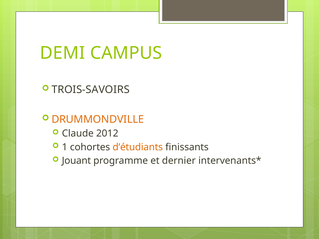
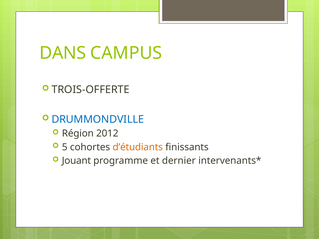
DEMI: DEMI -> DANS (63, 53)
TROIS-SAVOIRS: TROIS-SAVOIRS -> TROIS-OFFERTE (91, 90)
DRUMMONDVILLE colour: orange -> blue (98, 120)
Claude: Claude -> Région (78, 134)
1: 1 -> 5 (65, 147)
